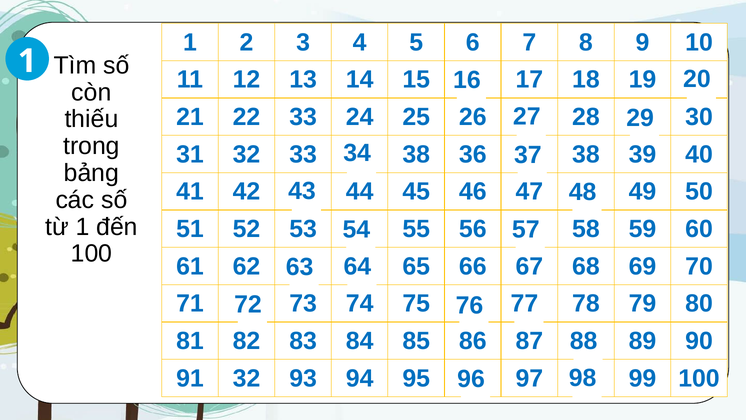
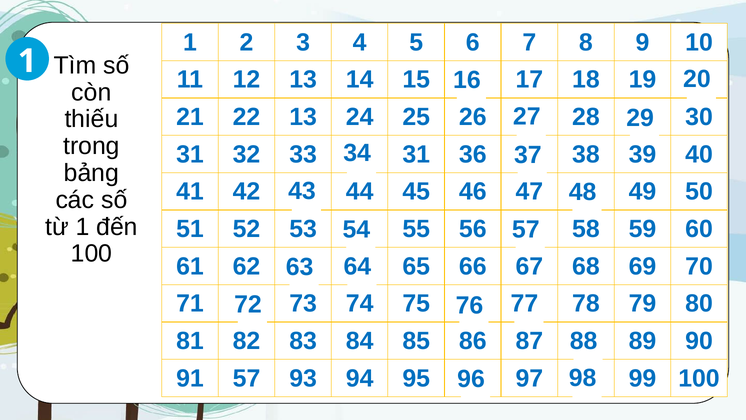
22 33: 33 -> 13 (303, 117)
38: 38 -> 31 (416, 154)
91 32: 32 -> 57 (247, 378)
